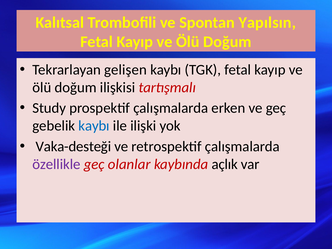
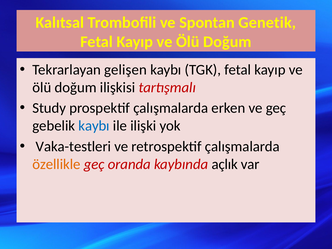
Yapılsın: Yapılsın -> Genetik (267, 22)
Vaka-desteği: Vaka-desteği -> Vaka-testleri (73, 146)
özellikle colour: purple -> orange (56, 164)
olanlar: olanlar -> oranda (129, 164)
